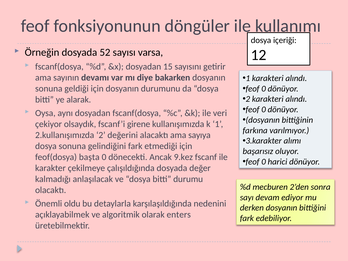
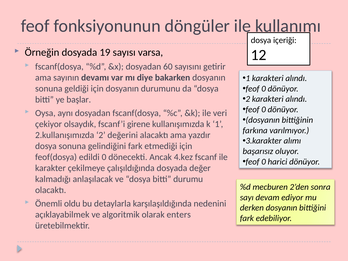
52: 52 -> 19 (105, 52)
15: 15 -> 60 (168, 67)
alarak: alarak -> başlar (79, 100)
sayıya: sayıya -> yazdır (199, 135)
başta: başta -> edildi (89, 157)
9.kez: 9.kez -> 4.kez (183, 157)
